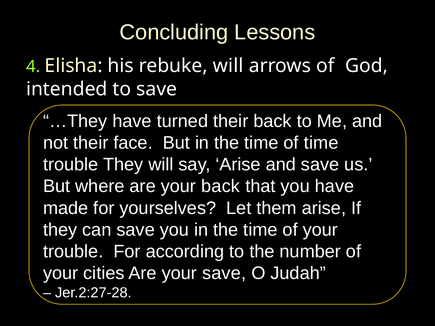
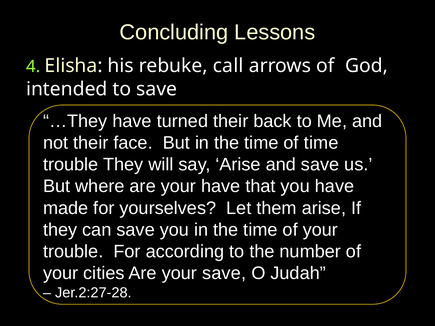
rebuke will: will -> call (228, 66)
your back: back -> have (221, 186)
